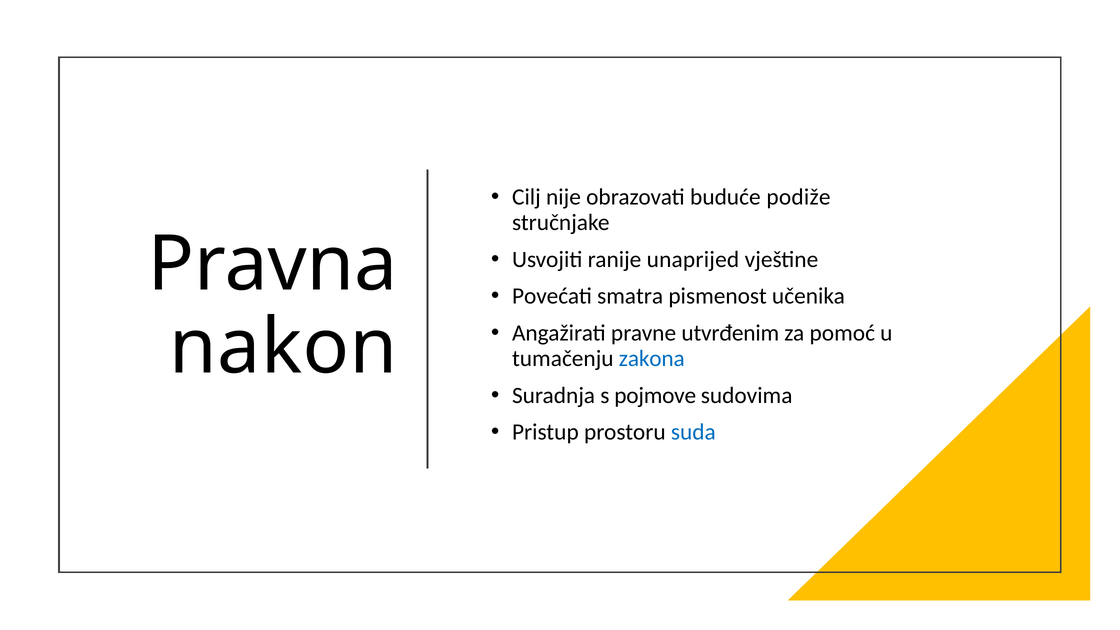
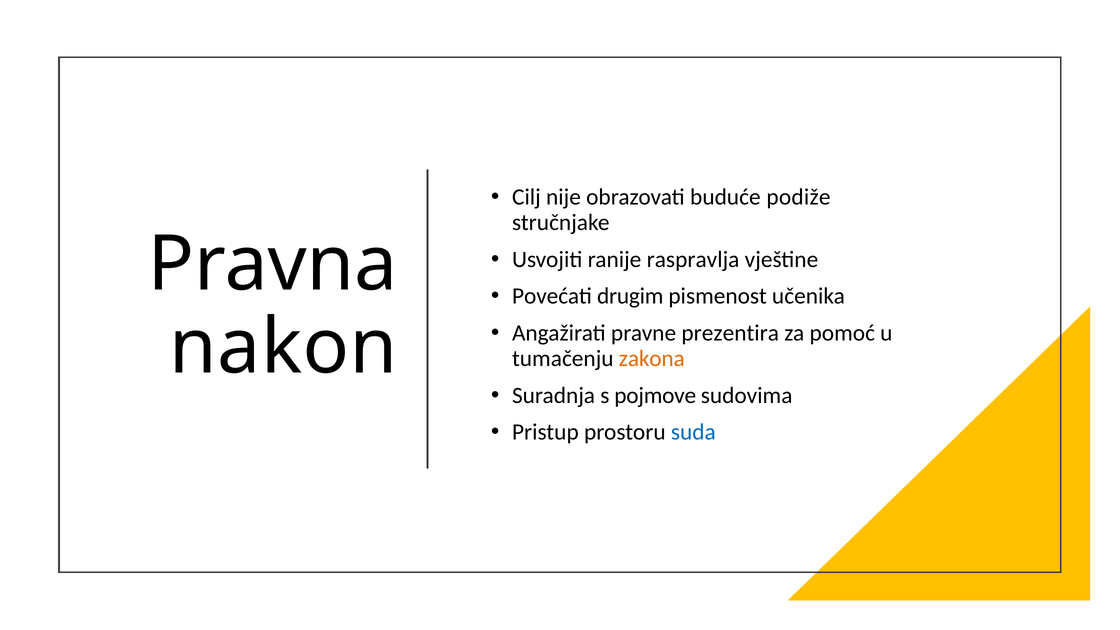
unaprijed: unaprijed -> raspravlja (693, 259)
smatra: smatra -> drugim (630, 296)
utvrđenim: utvrđenim -> prezentira (730, 333)
zakona colour: blue -> orange (652, 358)
